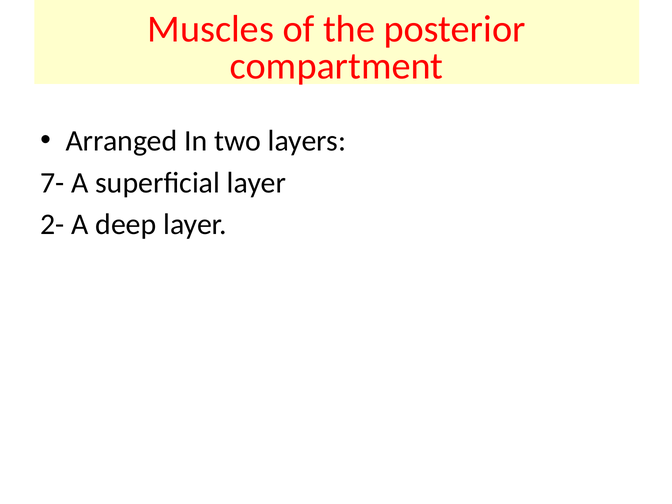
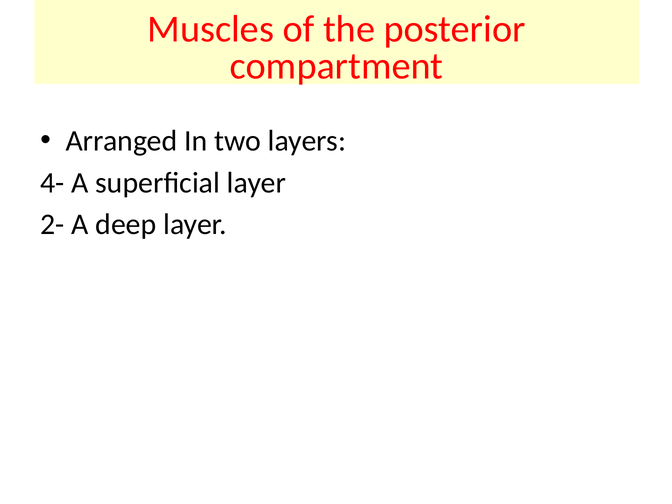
7-: 7- -> 4- (52, 183)
